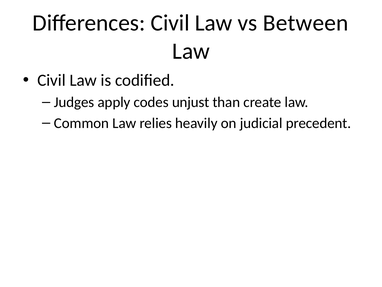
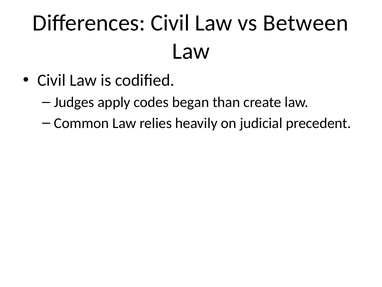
unjust: unjust -> began (191, 102)
